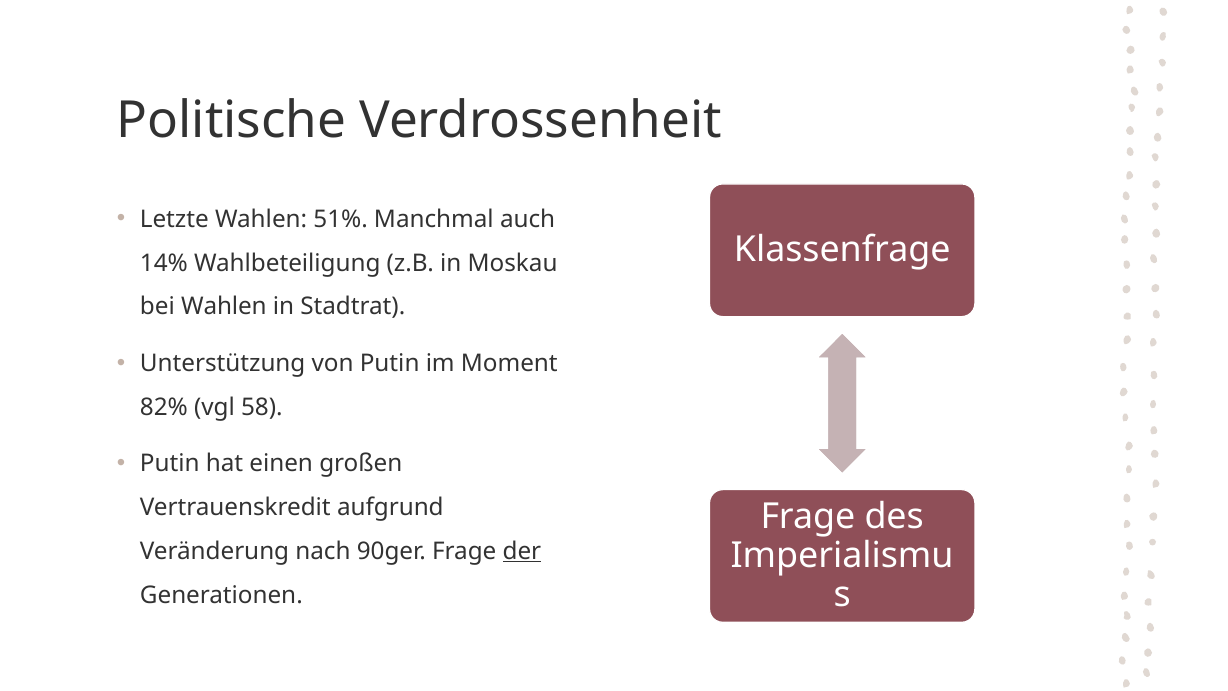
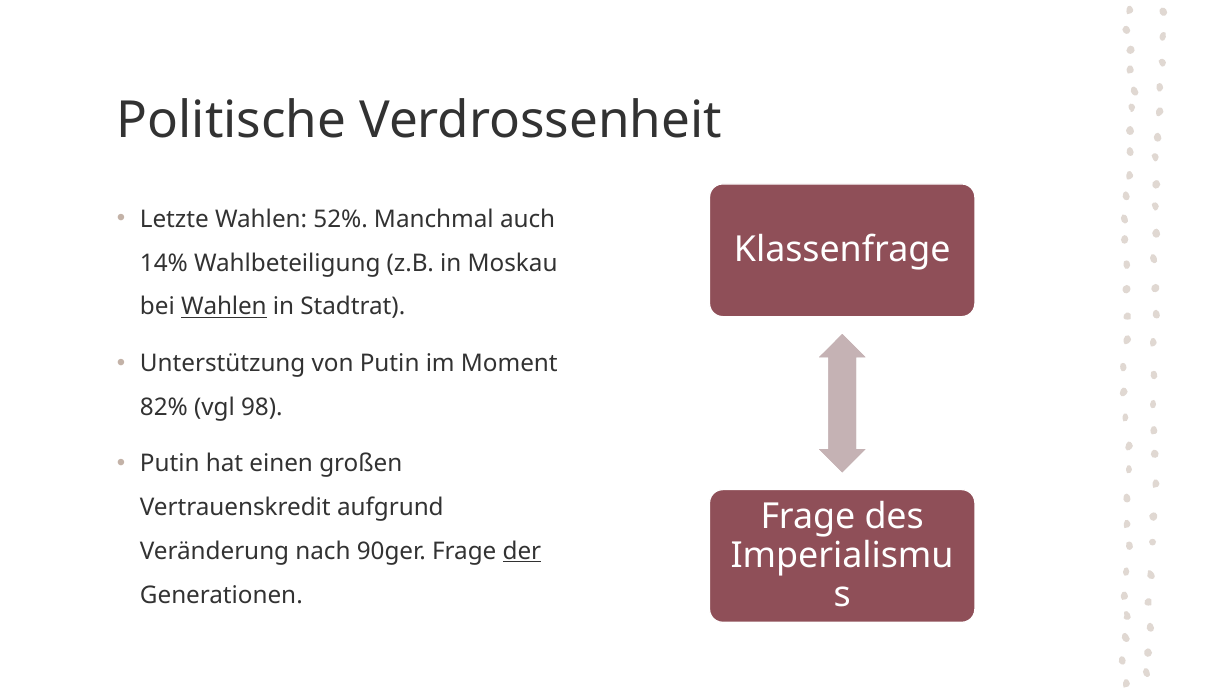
51%: 51% -> 52% (341, 219)
Wahlen underline: none -> present (224, 307)
58: 58 -> 98 (262, 407)
